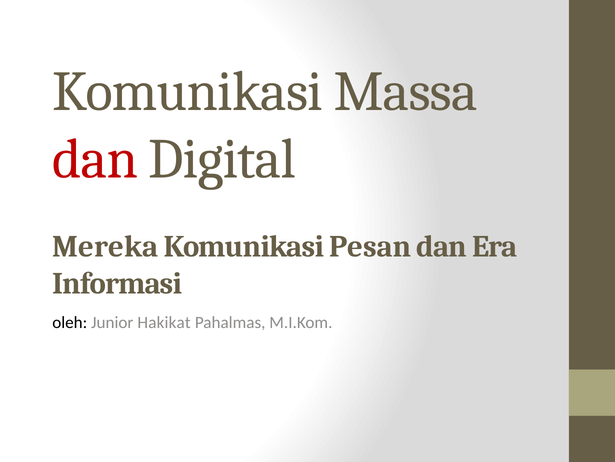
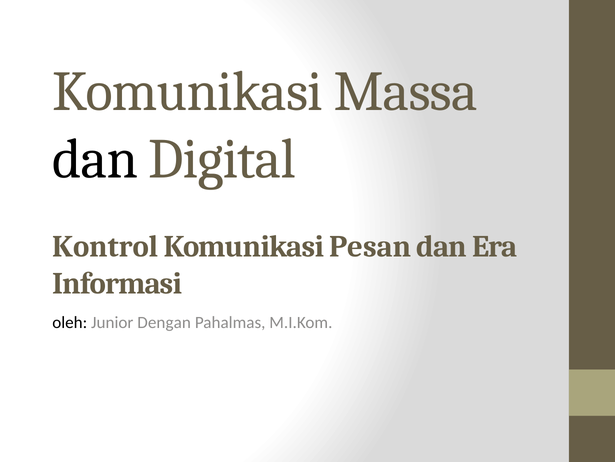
dan colour: red -> black (95, 159)
Mereka: Mereka -> Kontrol (105, 246)
Hakikat: Hakikat -> Dengan (164, 322)
